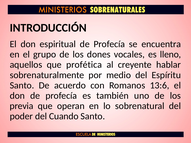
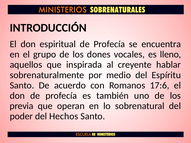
profética: profética -> inspirada (84, 65)
13:6: 13:6 -> 17:6 (160, 85)
Cuando: Cuando -> Hechos (64, 116)
